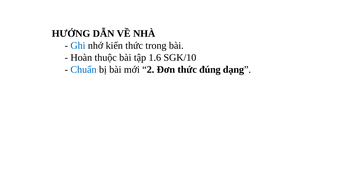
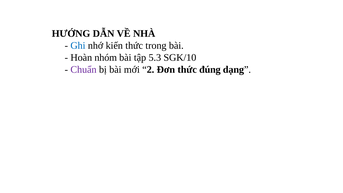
thuộc: thuộc -> nhóm (106, 58)
1.6: 1.6 -> 5.3 (155, 58)
Chuẩn colour: blue -> purple (83, 70)
